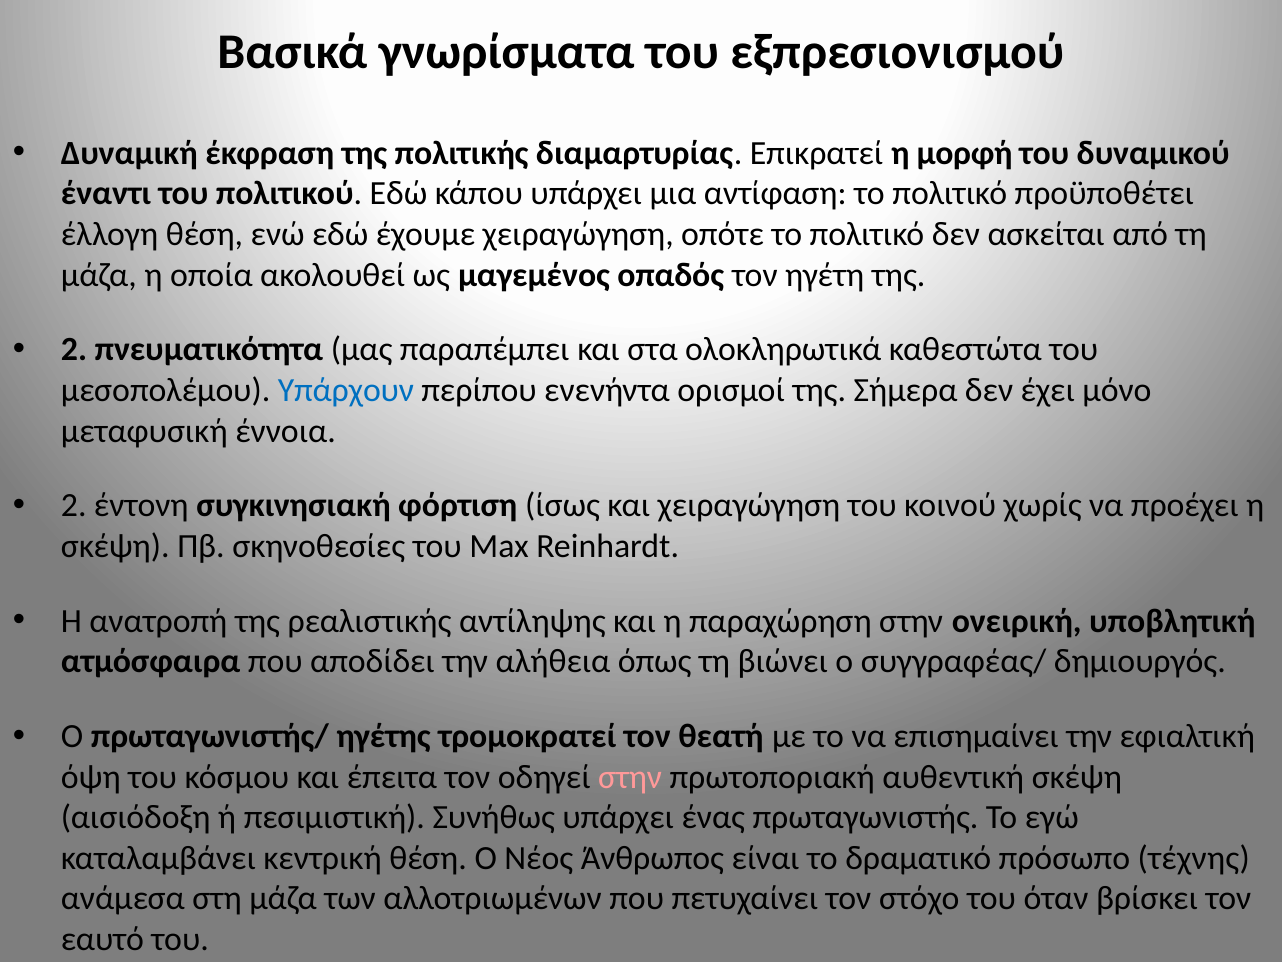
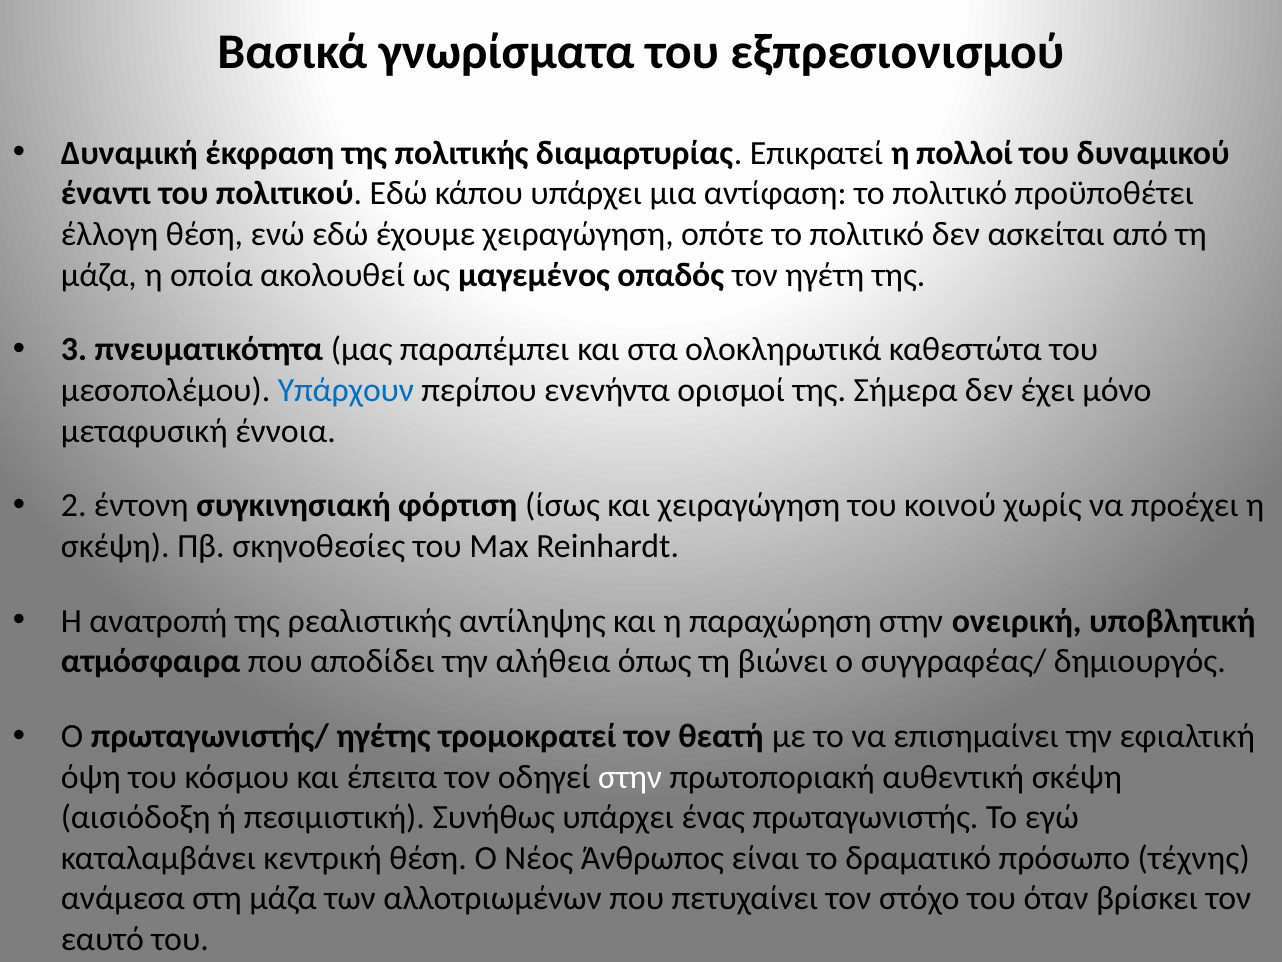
μορφή: μορφή -> πολλοί (965, 153)
2: 2 -> 3 (74, 349)
στην colour: pink -> white (630, 777)
